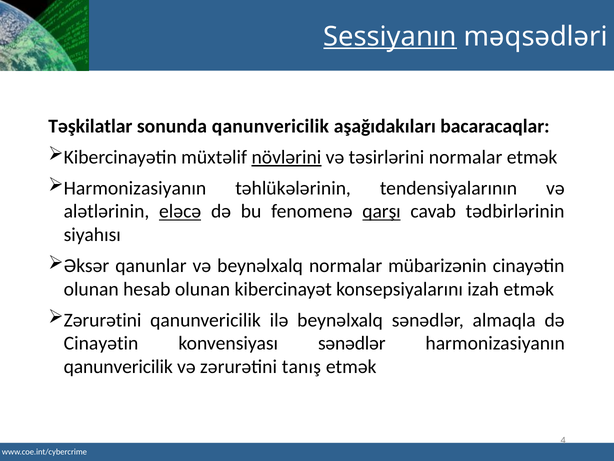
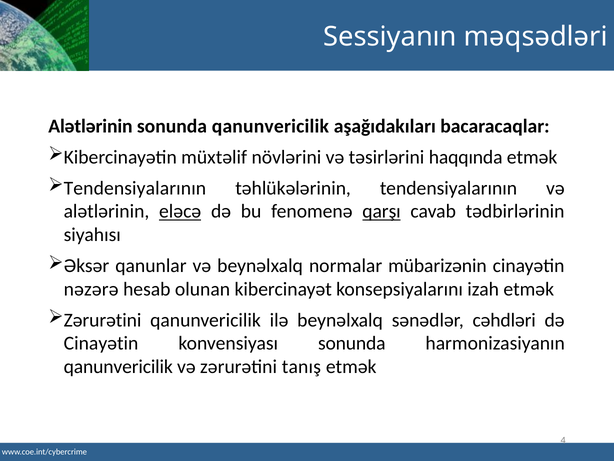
Sessiyanın underline: present -> none (390, 37)
Təşkilatlar: Təşkilatlar -> Alətlərinin (90, 126)
növlərini underline: present -> none (286, 157)
təsirlərini normalar: normalar -> haqqında (466, 157)
Harmonizasiyanın: Harmonizasiyanın -> Tendensiyalarının (135, 188)
olunan: olunan -> nəzərə (91, 289)
almaqla: almaqla -> cəhdləri (504, 320)
konvensiyası sənədlər: sənədlər -> sonunda (352, 343)
